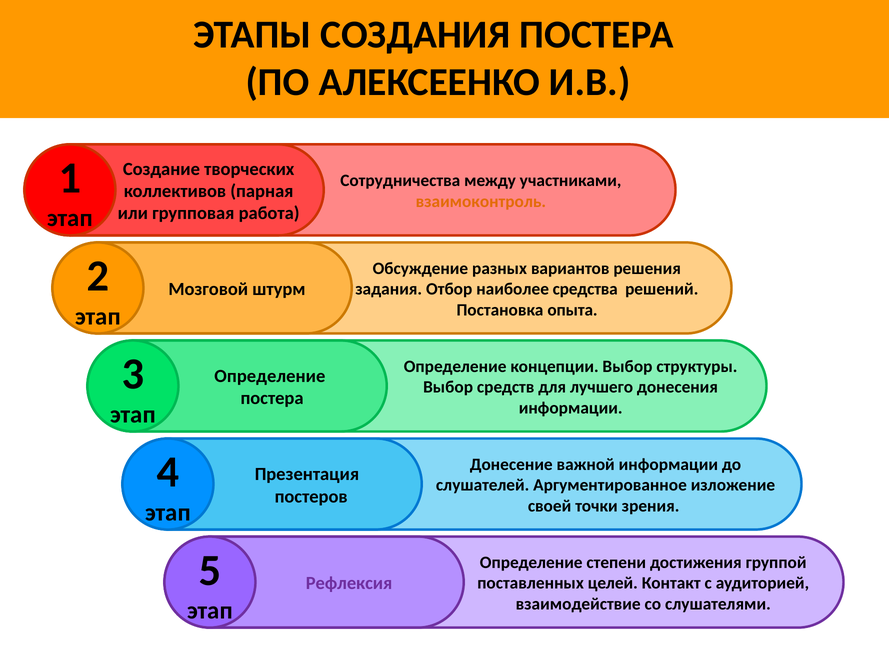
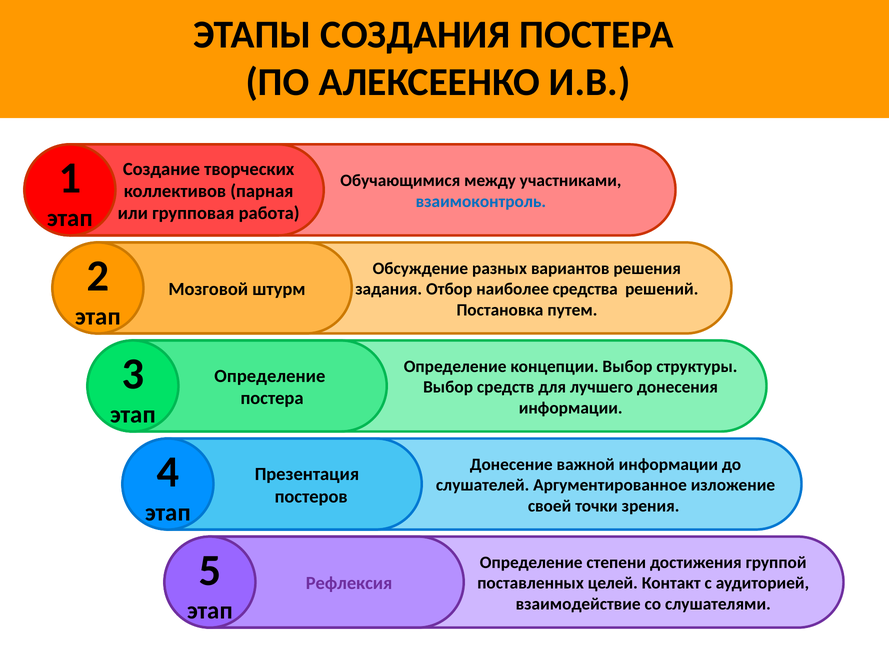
Сотрудничества: Сотрудничества -> Обучающимися (400, 181)
взаимоконтроль colour: orange -> blue (481, 201)
опыта: опыта -> путем (572, 310)
